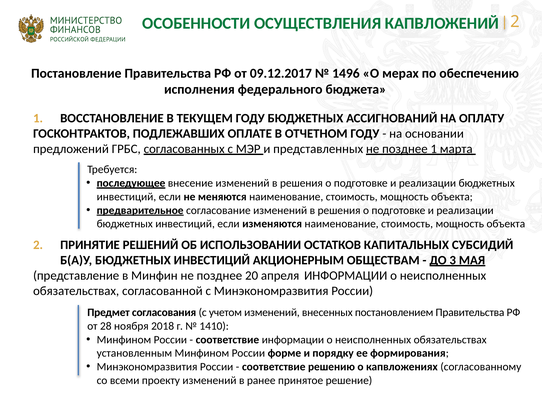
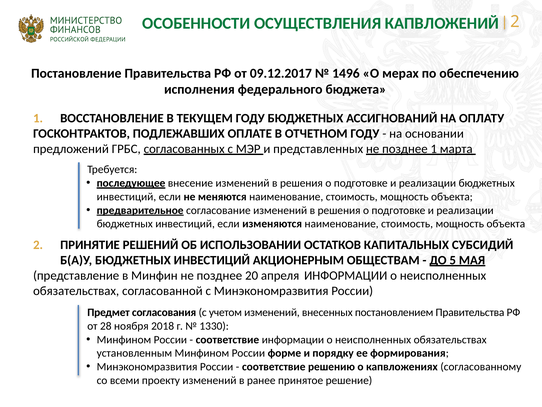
3: 3 -> 5 (453, 260)
1410: 1410 -> 1330 (214, 326)
